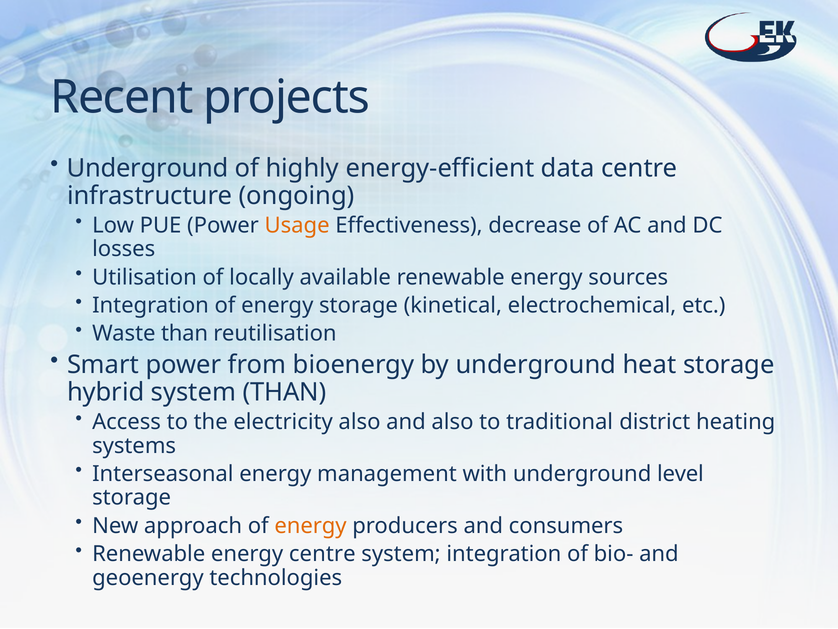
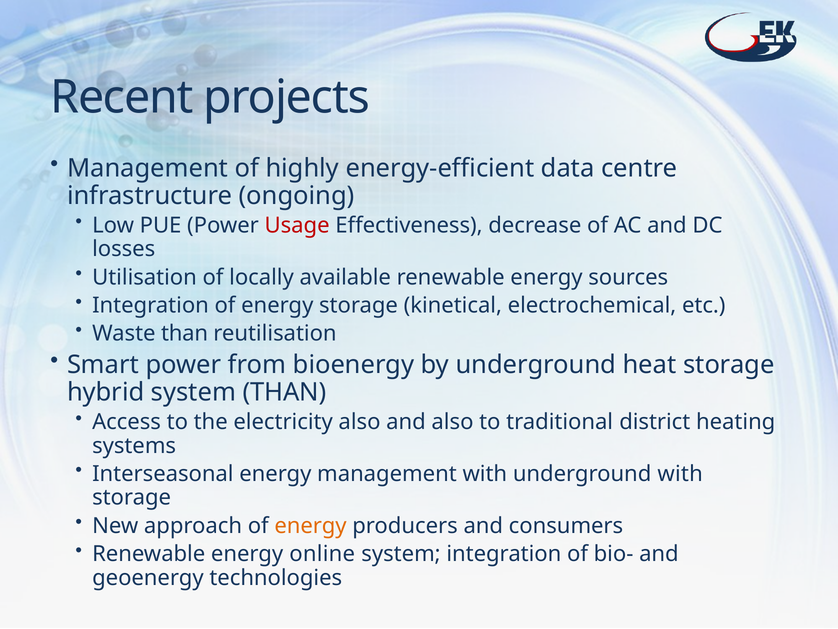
Underground: Underground -> Management (148, 168)
Usage colour: orange -> red (297, 225)
underground level: level -> with (680, 473)
energy centre: centre -> online (322, 553)
